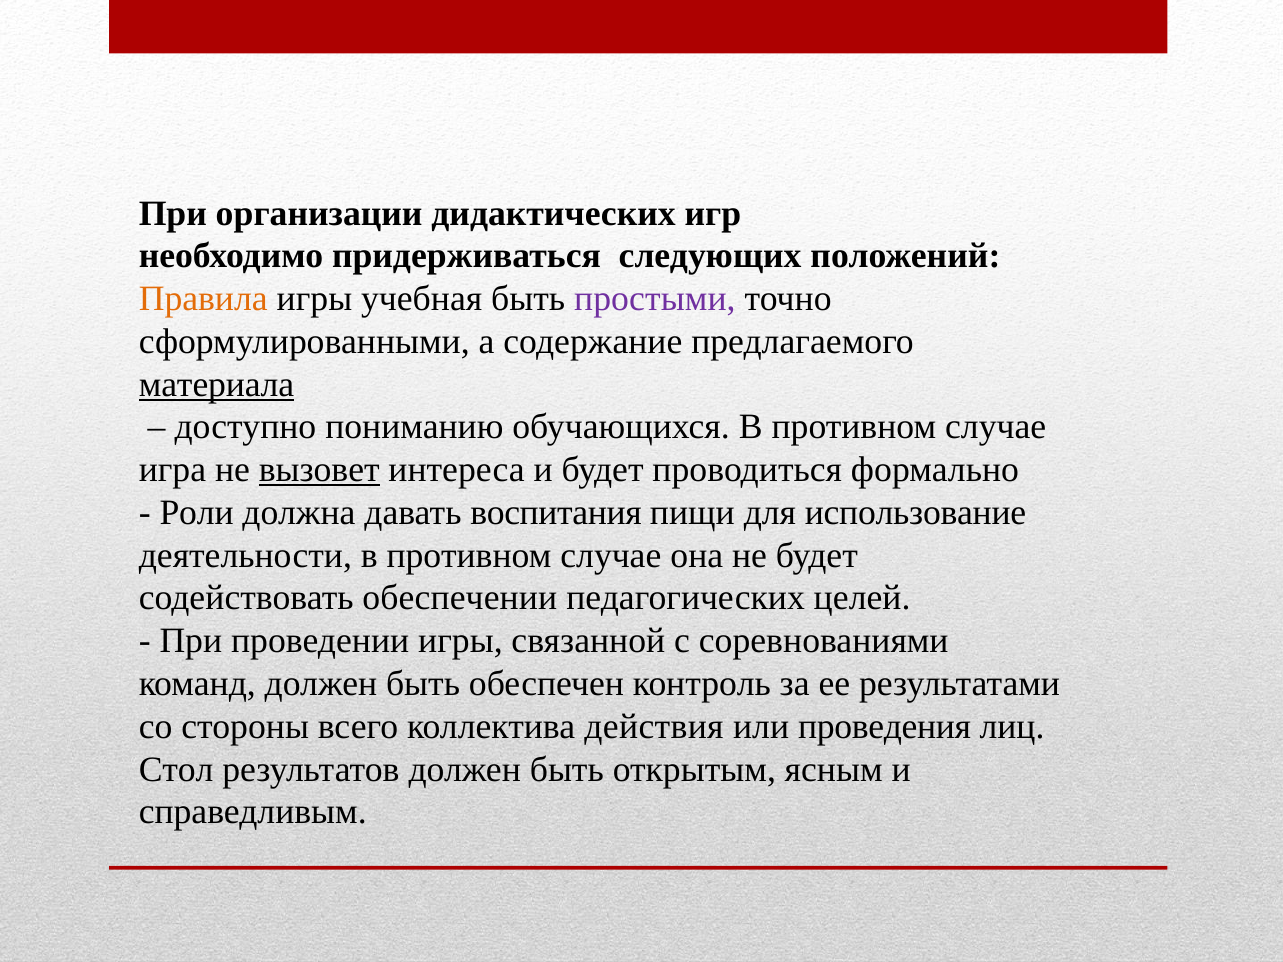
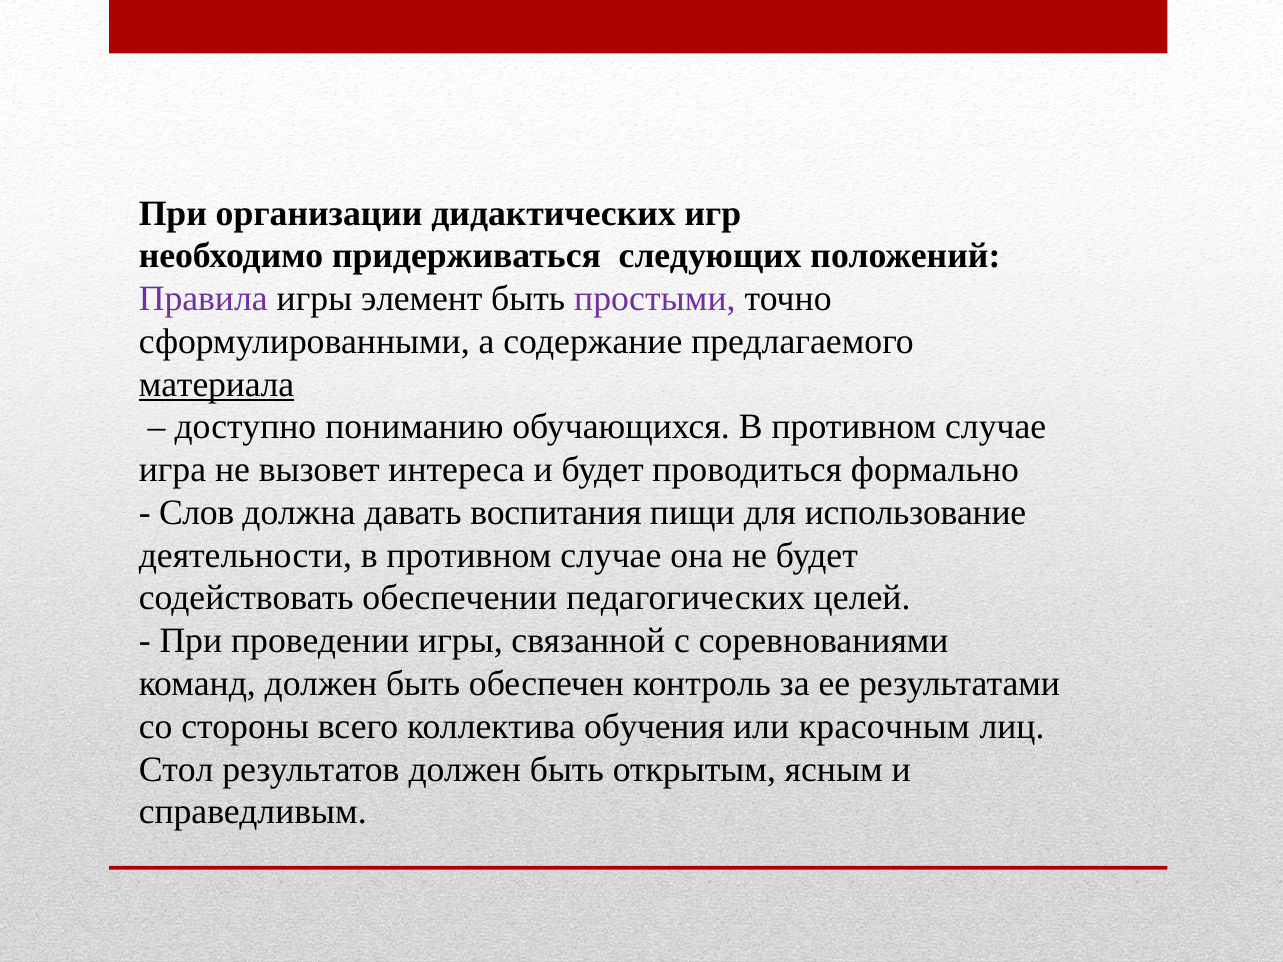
Правила colour: orange -> purple (203, 299)
учебная: учебная -> элемент (422, 299)
вызовет underline: present -> none (319, 470)
Роли: Роли -> Слов (197, 513)
действия: действия -> обучения (654, 727)
проведения: проведения -> красочным (884, 727)
